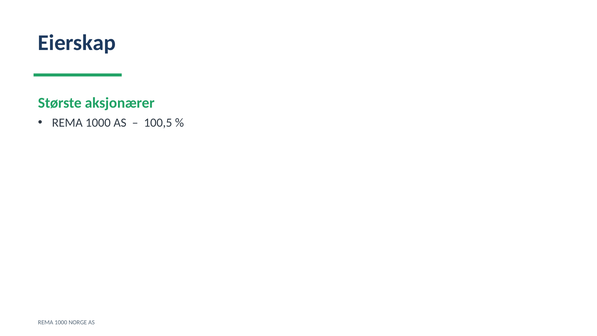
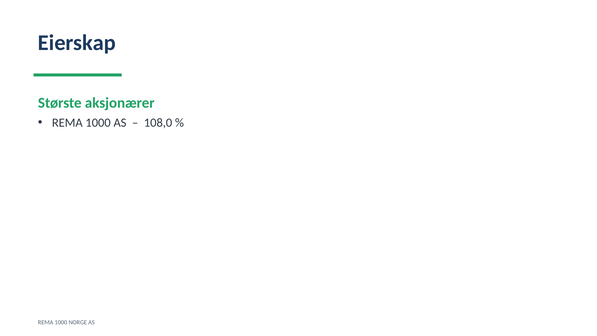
100,5: 100,5 -> 108,0 (158, 123)
